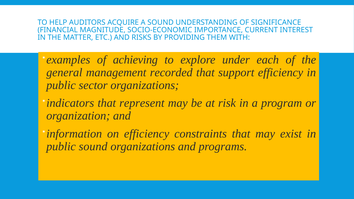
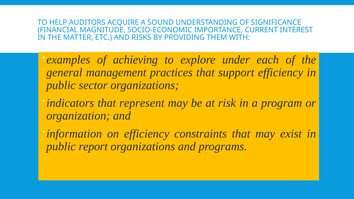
recorded: recorded -> practices (171, 72)
public sound: sound -> report (93, 147)
